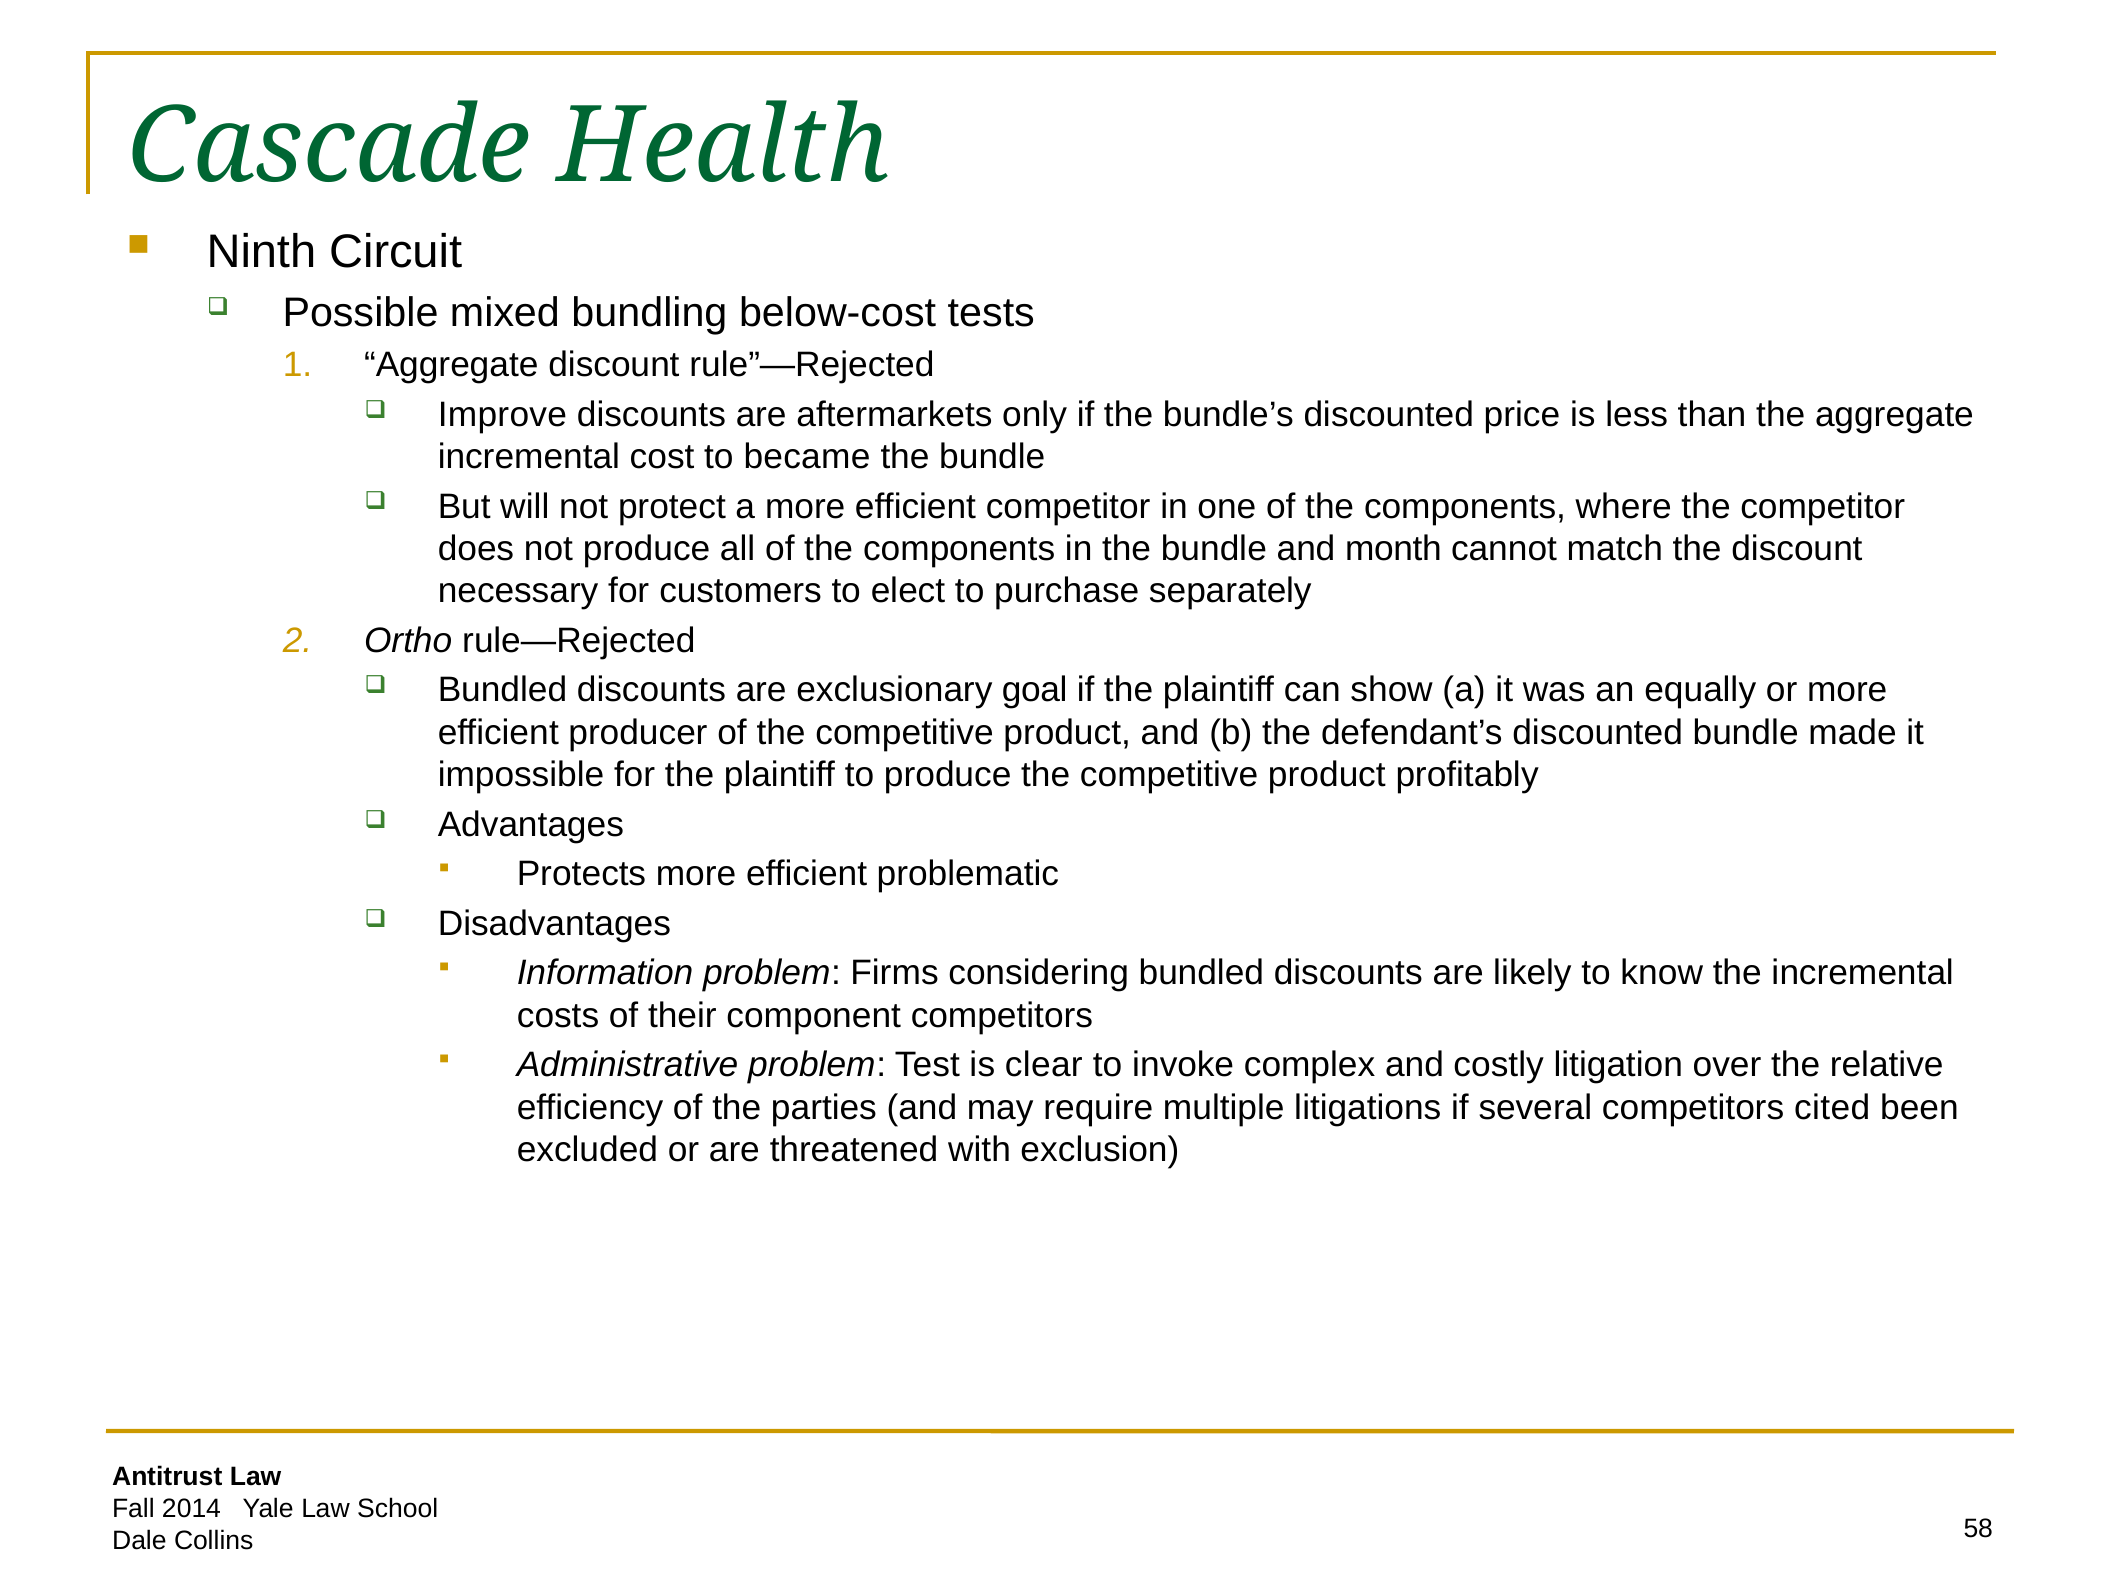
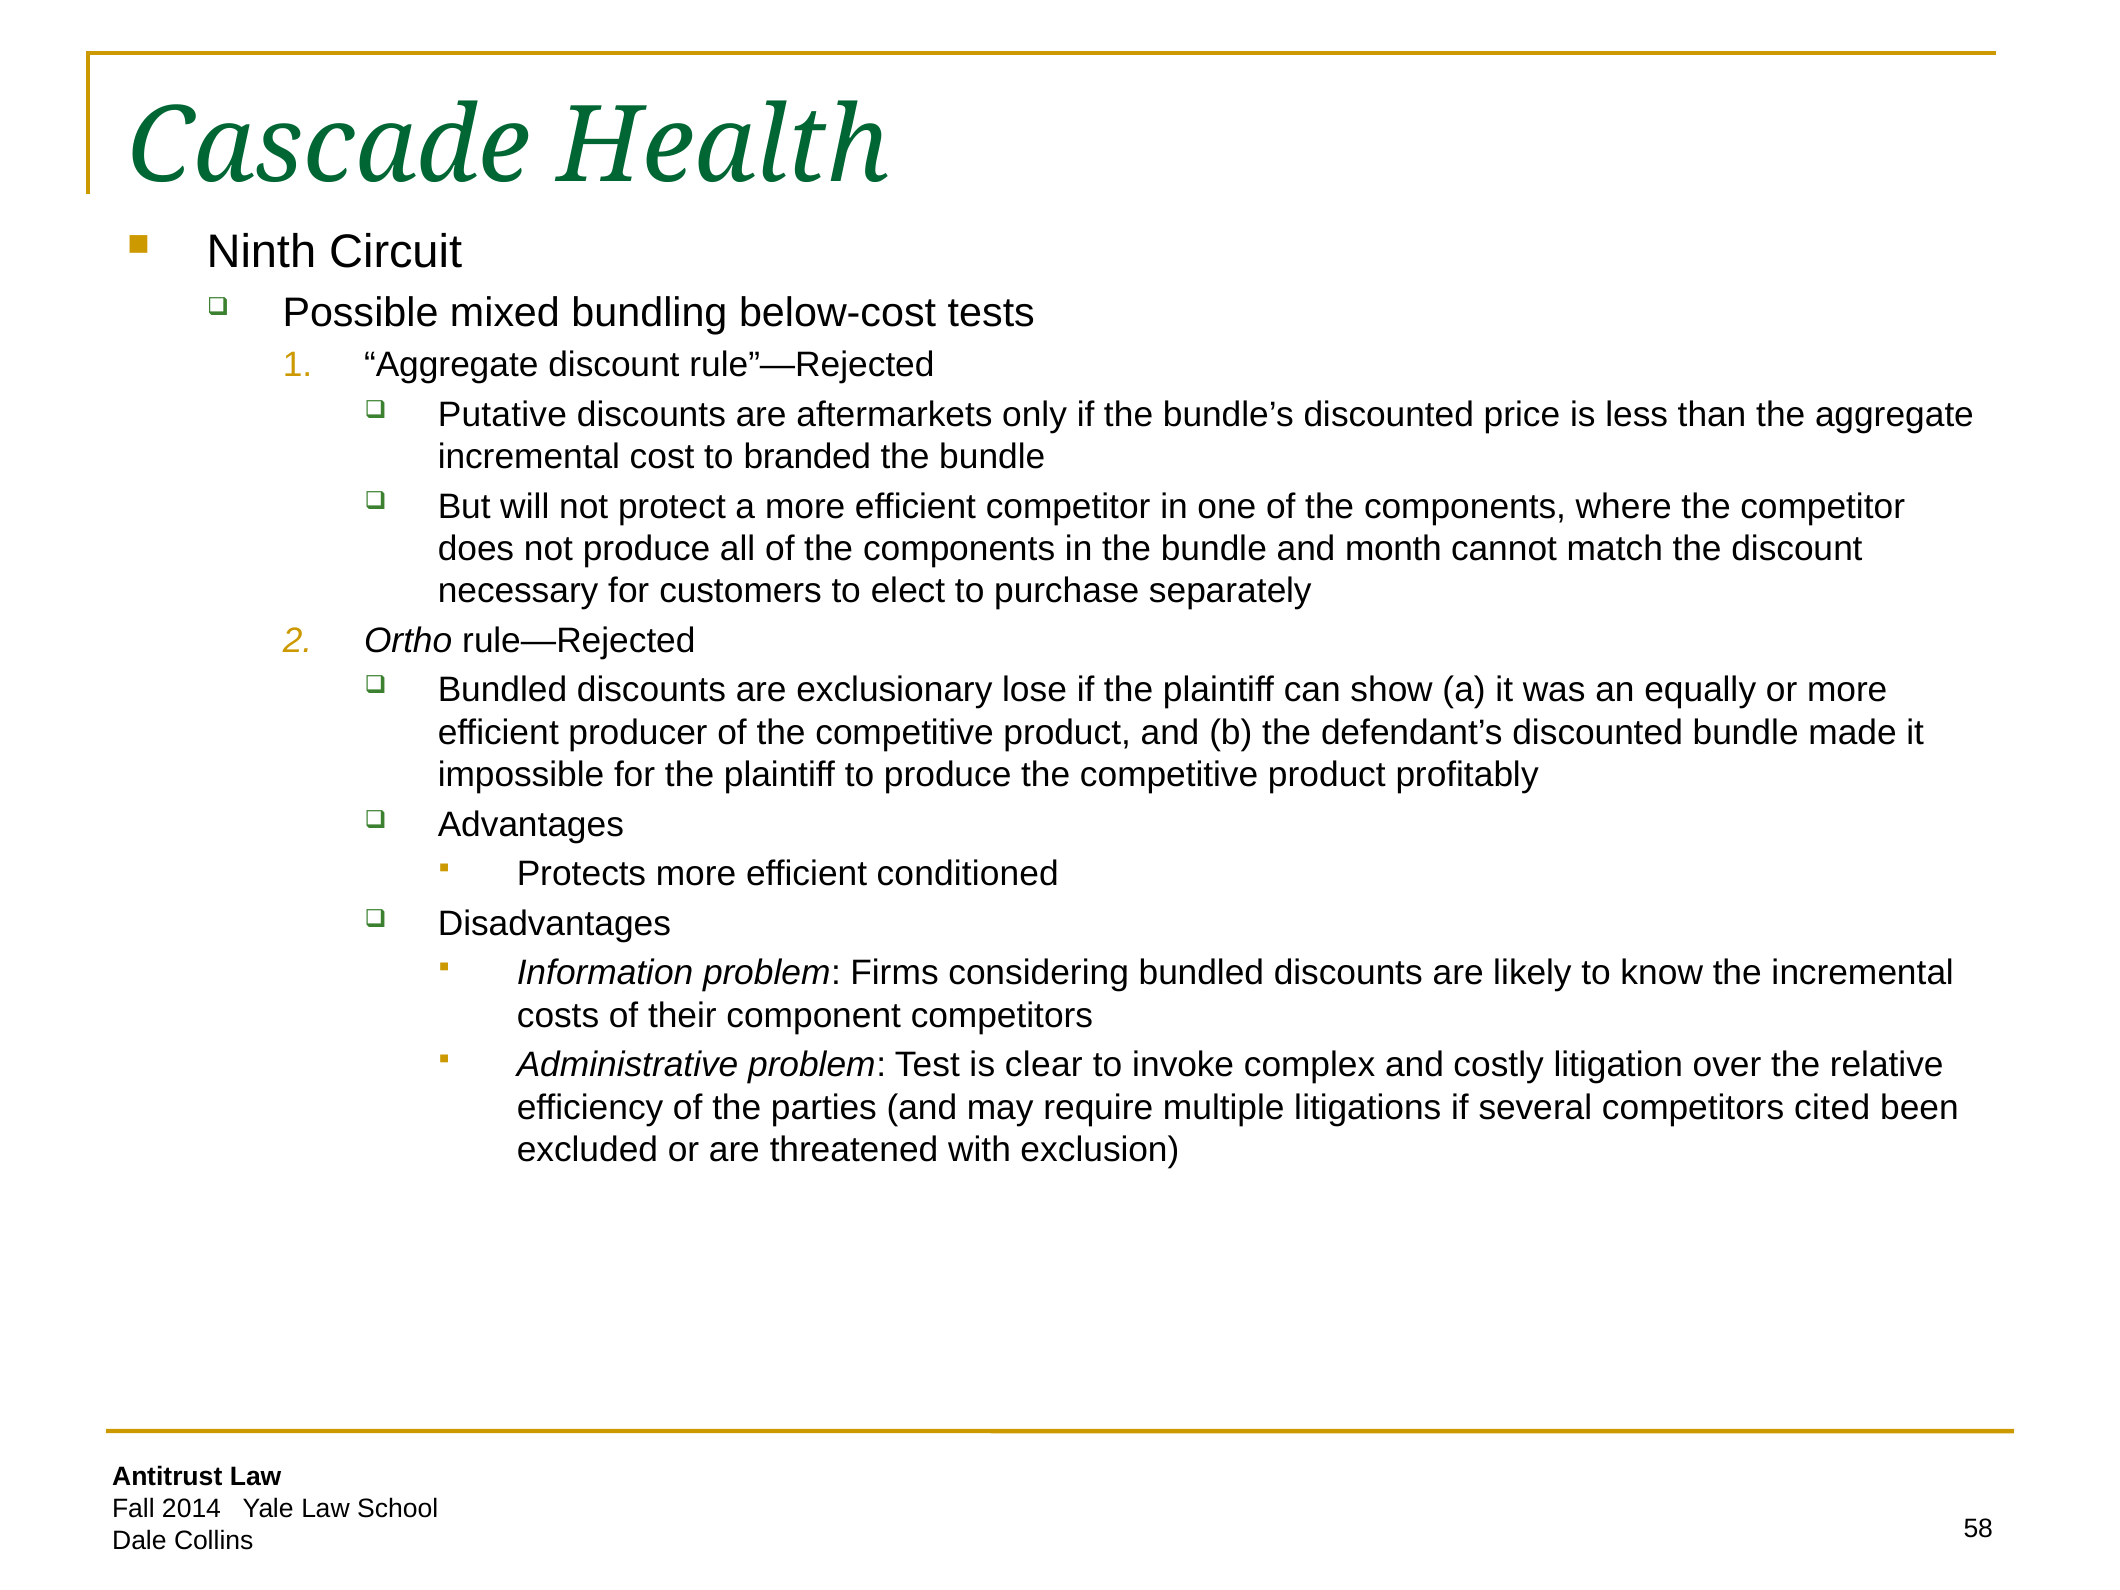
Improve: Improve -> Putative (502, 415)
became: became -> branded (807, 457)
goal: goal -> lose (1034, 690)
problematic: problematic -> conditioned (968, 874)
